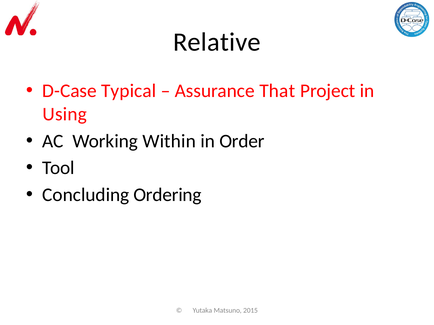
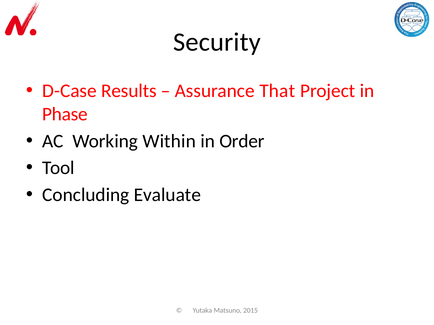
Relative: Relative -> Security (217, 42)
Typical: Typical -> Results (129, 91)
Using: Using -> Phase (65, 114)
Ordering: Ordering -> Evaluate (167, 195)
